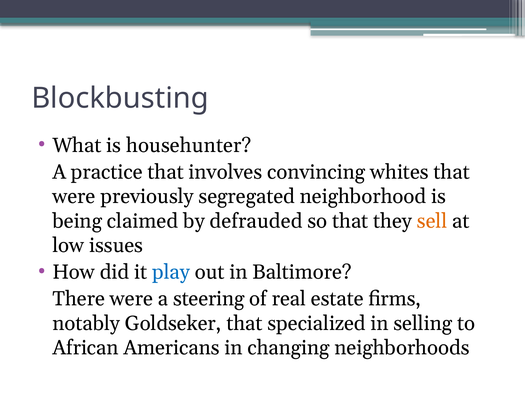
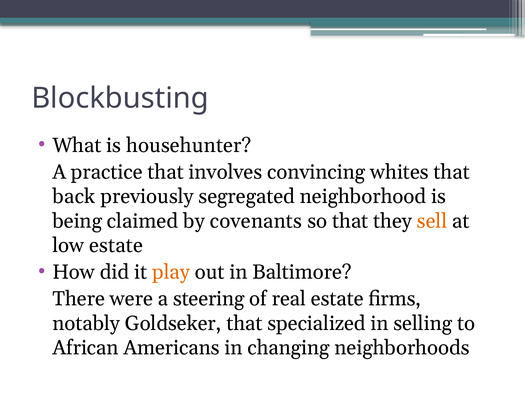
were: were -> back (74, 196)
defrauded: defrauded -> covenants (256, 221)
low issues: issues -> estate (116, 245)
play colour: blue -> orange (171, 272)
